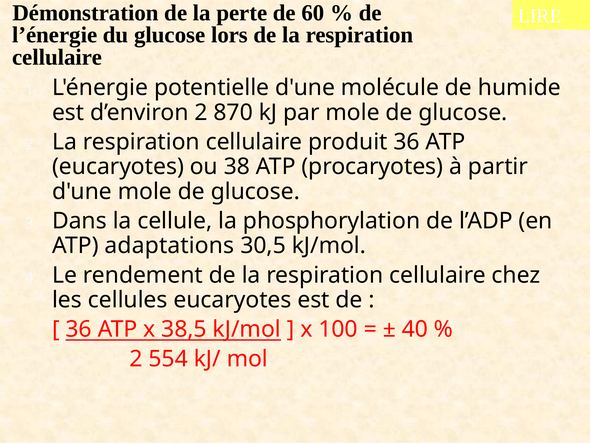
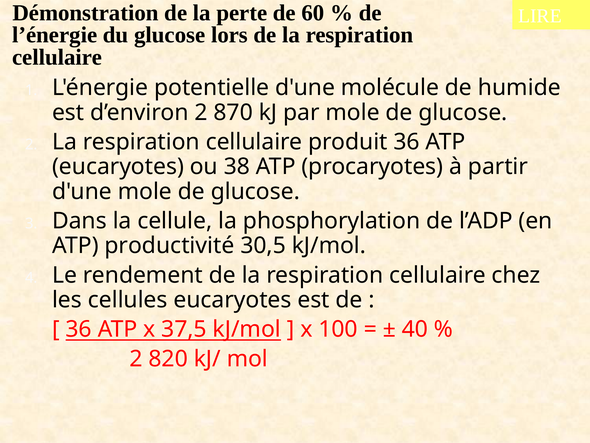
adaptations: adaptations -> productivité (169, 245)
38,5: 38,5 -> 37,5 (184, 329)
554: 554 -> 820 (168, 358)
